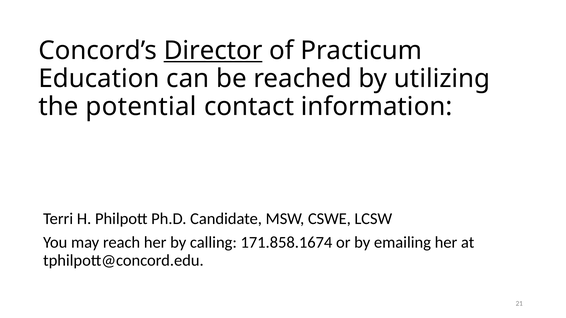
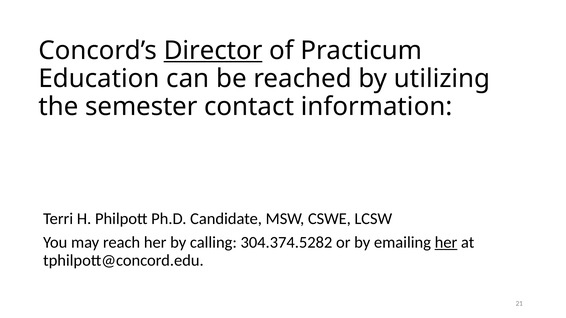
potential: potential -> semester (141, 107)
171.858.1674: 171.858.1674 -> 304.374.5282 (286, 243)
her underline: none -> present (446, 243)
